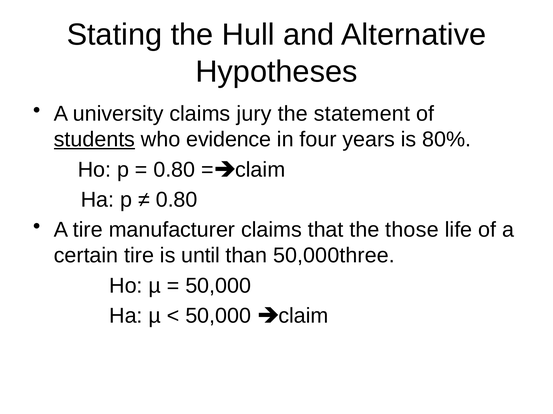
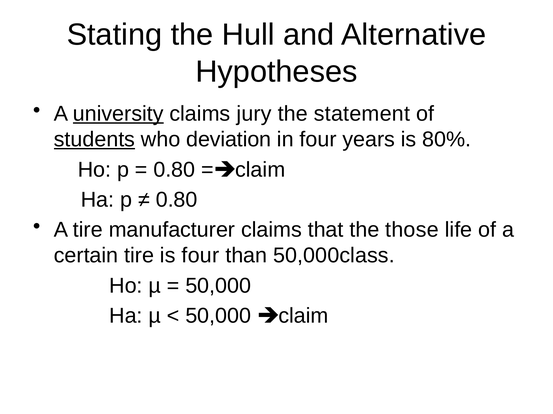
university underline: none -> present (118, 114)
evidence: evidence -> deviation (229, 140)
is until: until -> four (200, 256)
50,000three: 50,000three -> 50,000class (334, 256)
